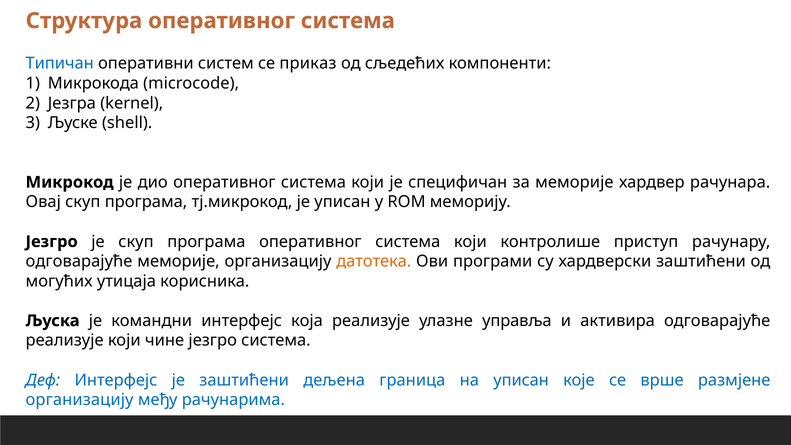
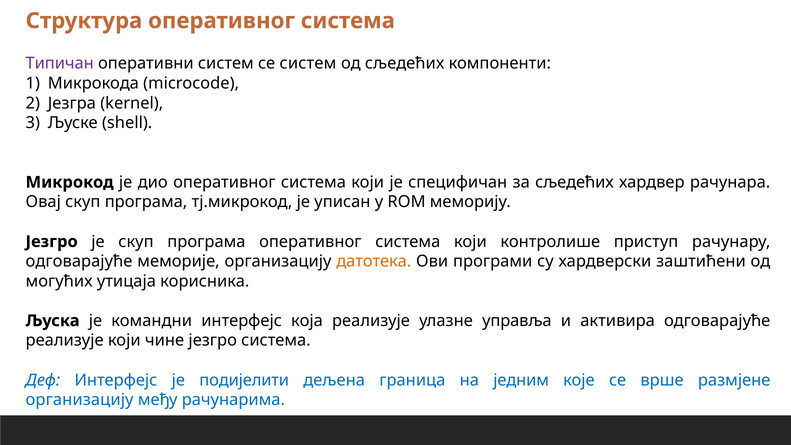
Типичан colour: blue -> purple (60, 64)
се приказ: приказ -> систем (308, 64)
за меморије: меморије -> сљедећих (574, 182)
је заштићени: заштићени -> подијелити (244, 380)
на уписан: уписан -> једним (521, 380)
